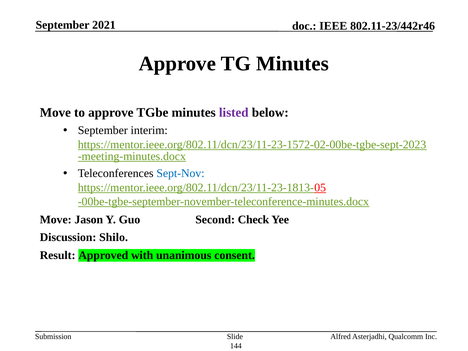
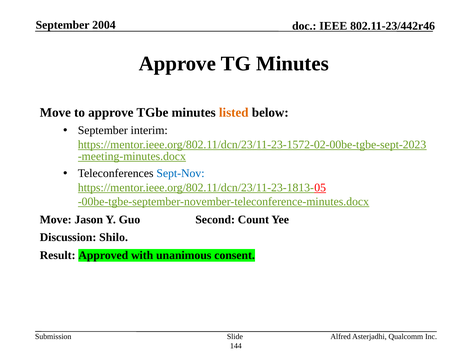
2021: 2021 -> 2004 (104, 25)
listed colour: purple -> orange (234, 112)
Check: Check -> Count (253, 219)
